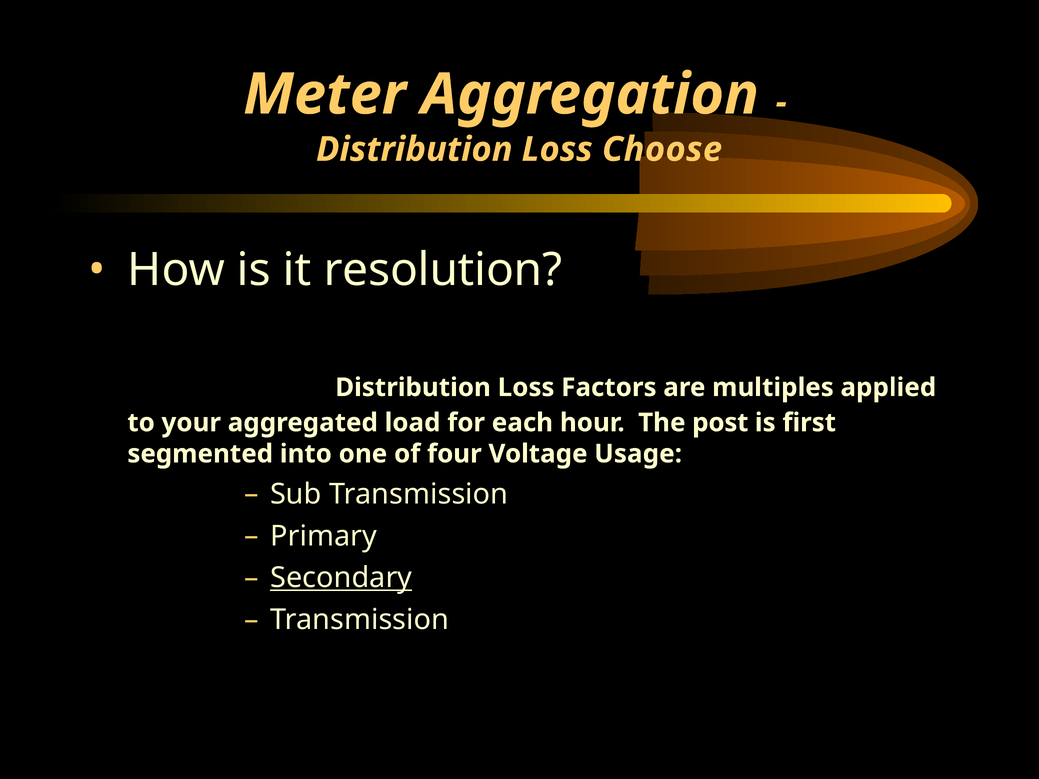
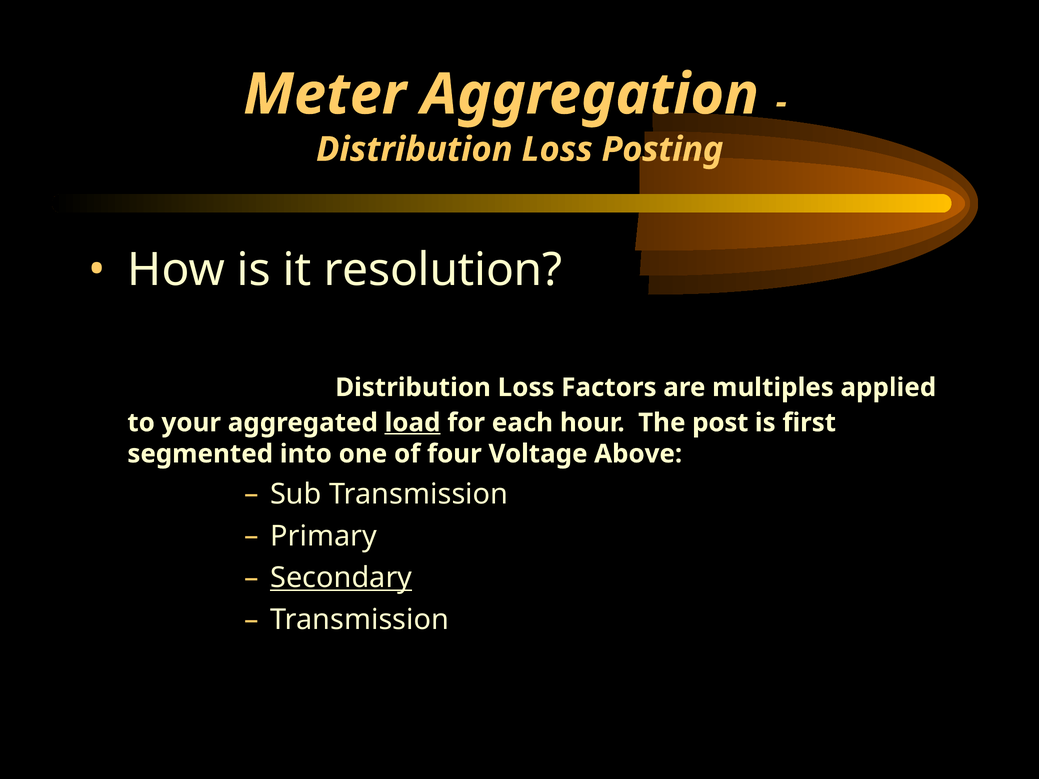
Choose: Choose -> Posting (662, 149)
load underline: none -> present (413, 423)
Usage: Usage -> Above (638, 454)
